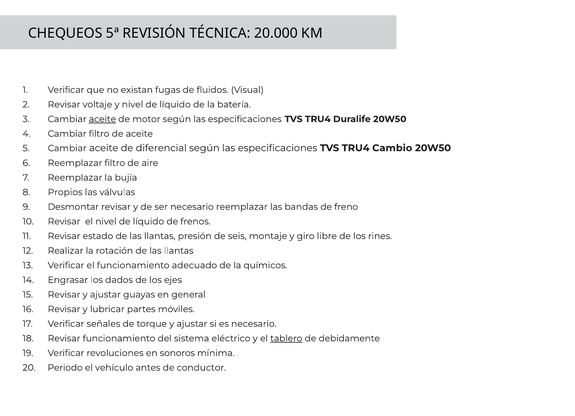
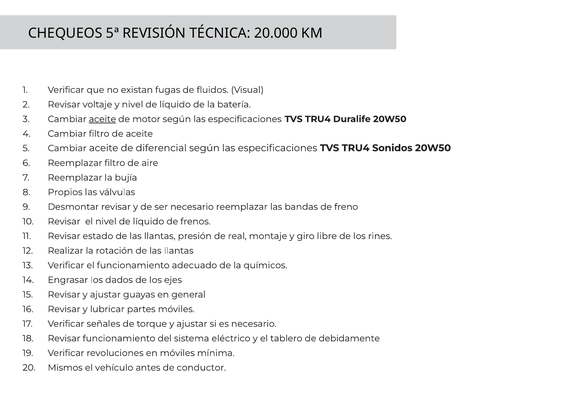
Cambio: Cambio -> Sonidos (392, 148)
seis: seis -> real (237, 236)
tablero underline: present -> none (286, 339)
en sonoros: sonoros -> móviles (177, 353)
Periodo: Periodo -> Mismos (65, 368)
